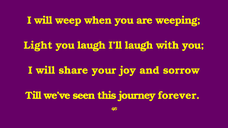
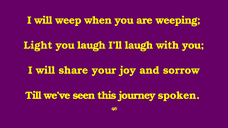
forever: forever -> spoken (179, 96)
